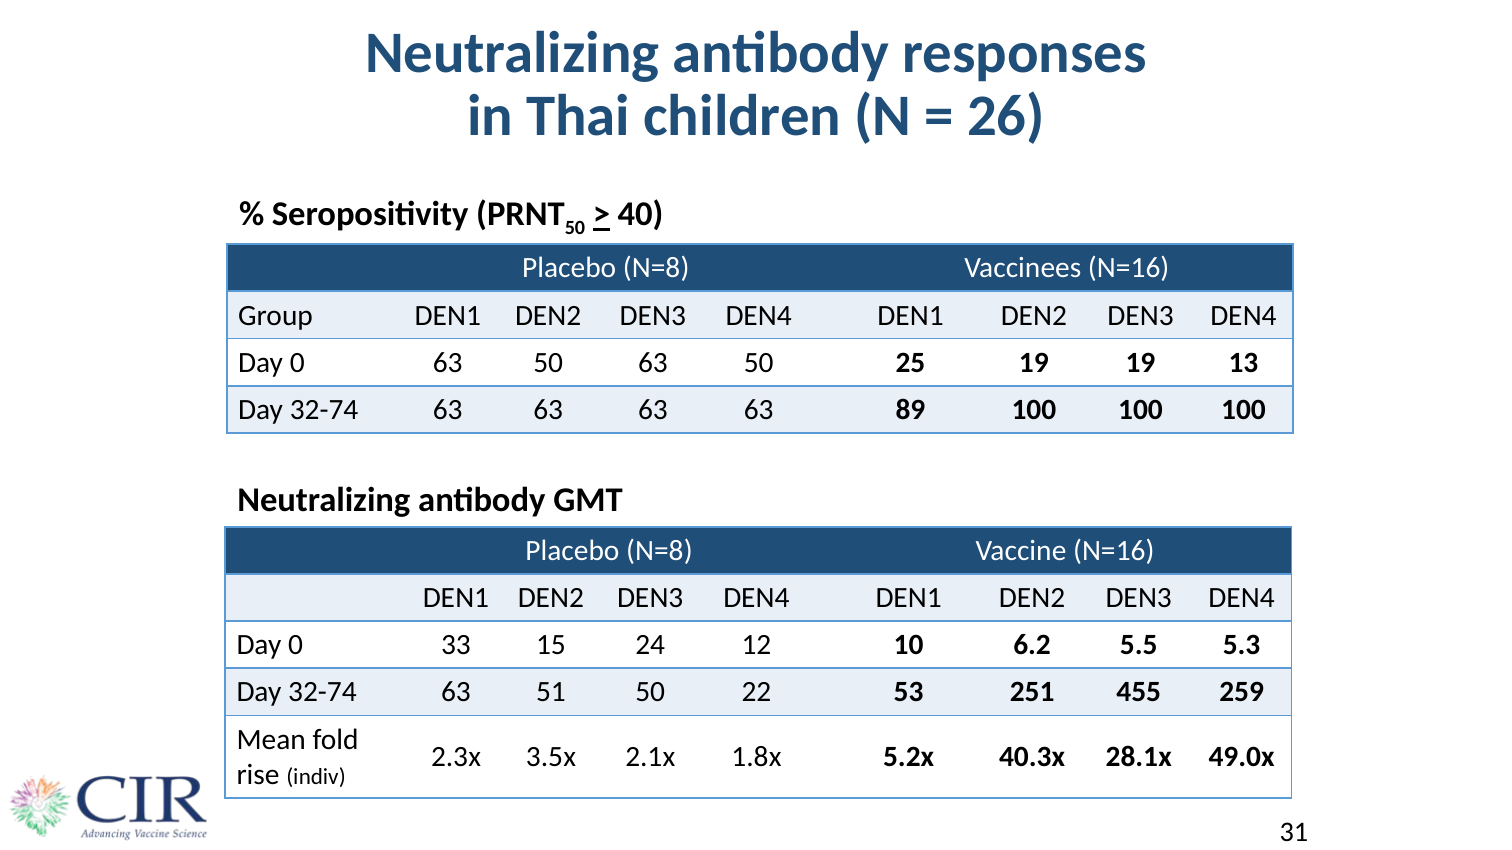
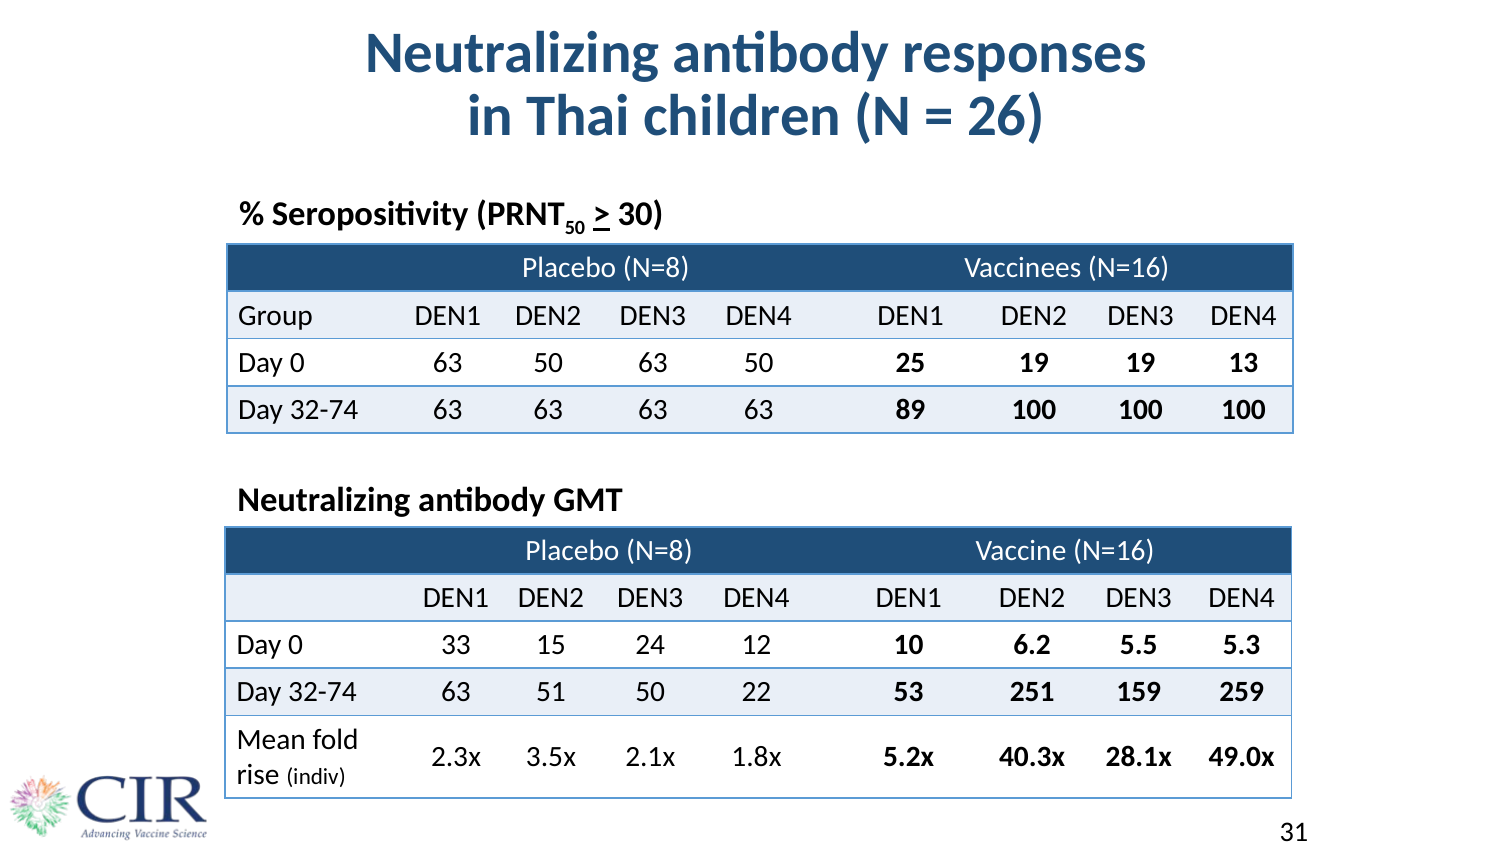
40: 40 -> 30 (640, 215)
455: 455 -> 159 (1139, 693)
